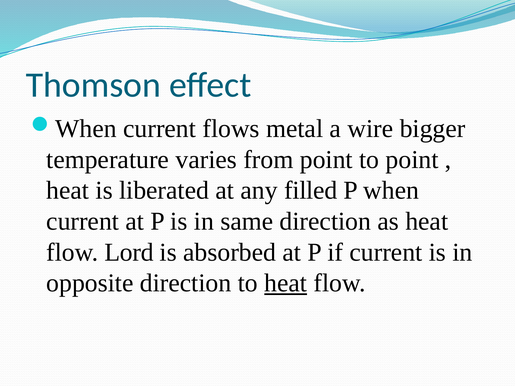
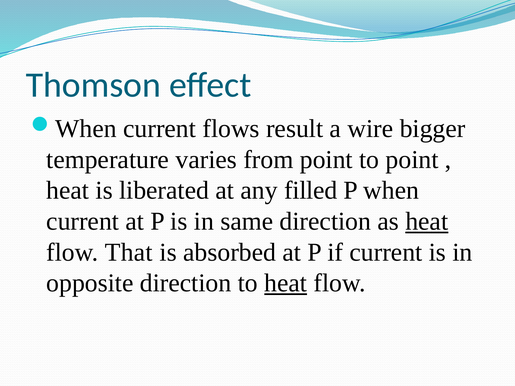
metal: metal -> result (295, 129)
heat underline: none -> present (427, 221)
Lord: Lord -> That (129, 252)
